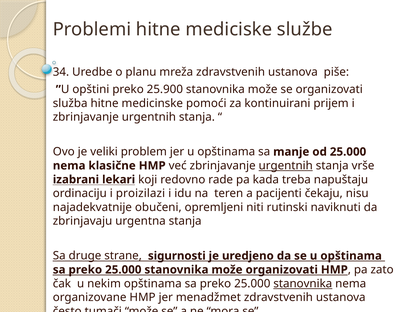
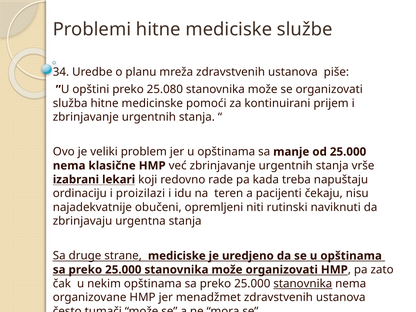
25.900: 25.900 -> 25.080 (165, 89)
urgentnih underline: present -> none (286, 166)
strane sigurnosti: sigurnosti -> mediciske (177, 256)
